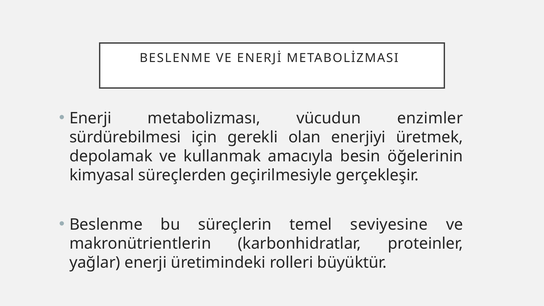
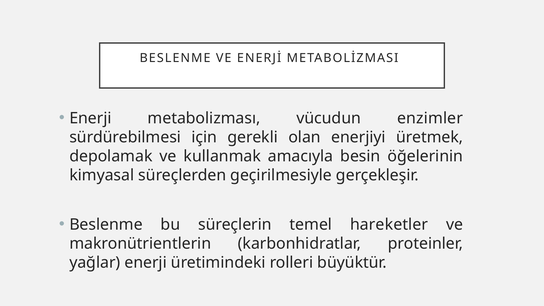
seviyesine: seviyesine -> hareketler (389, 225)
